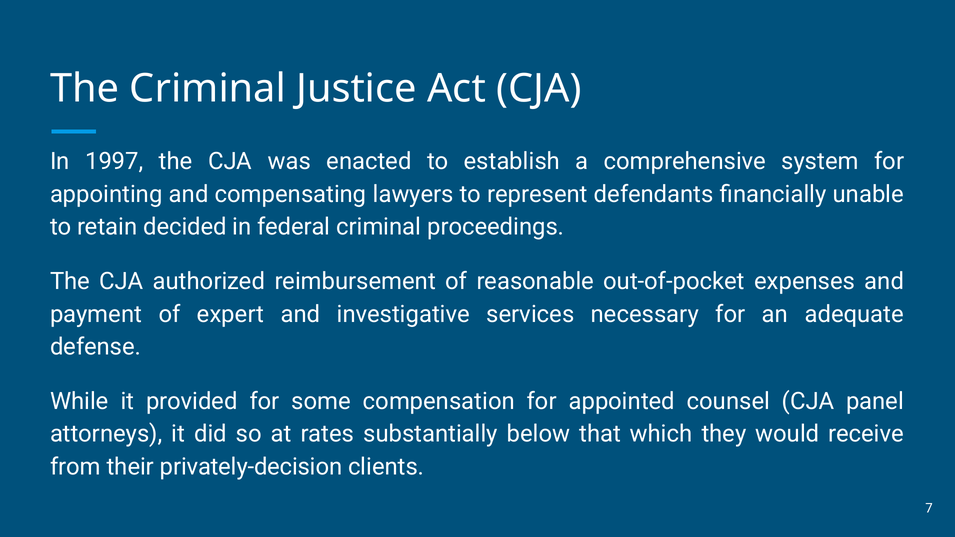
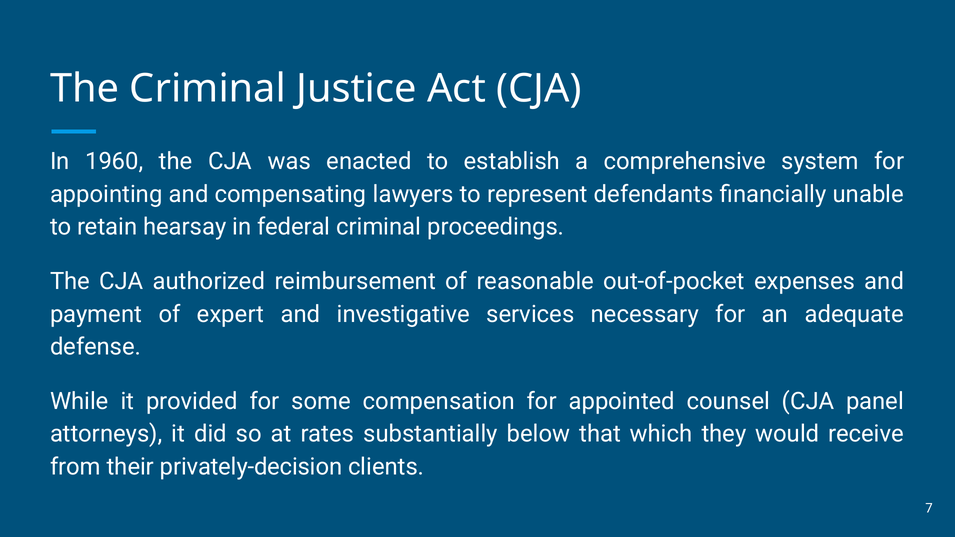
1997: 1997 -> 1960 (114, 161)
decided: decided -> hearsay (185, 227)
